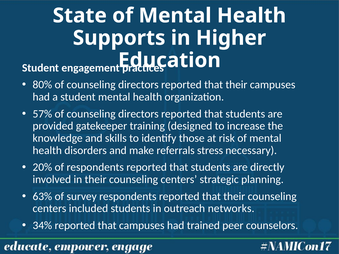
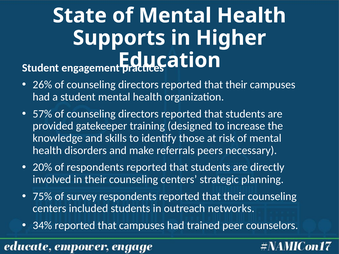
80%: 80% -> 26% (42, 85)
stress: stress -> peers (210, 151)
63%: 63% -> 75% (42, 197)
